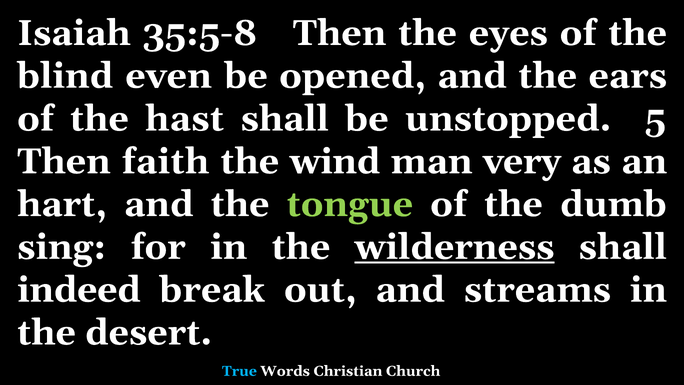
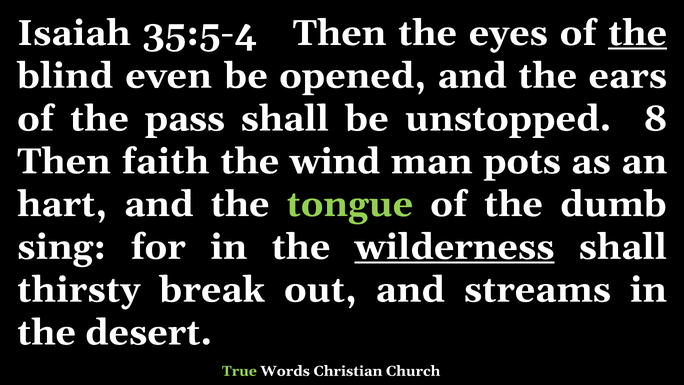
35:5-8: 35:5-8 -> 35:5-4 (200, 33)
the underline: none -> present (638, 33)
hast: hast -> pass (185, 119)
5: 5 -> 8 (656, 119)
very: very -> pots (522, 161)
indeed: indeed -> thirsty (79, 290)
True colour: light blue -> light green (239, 371)
